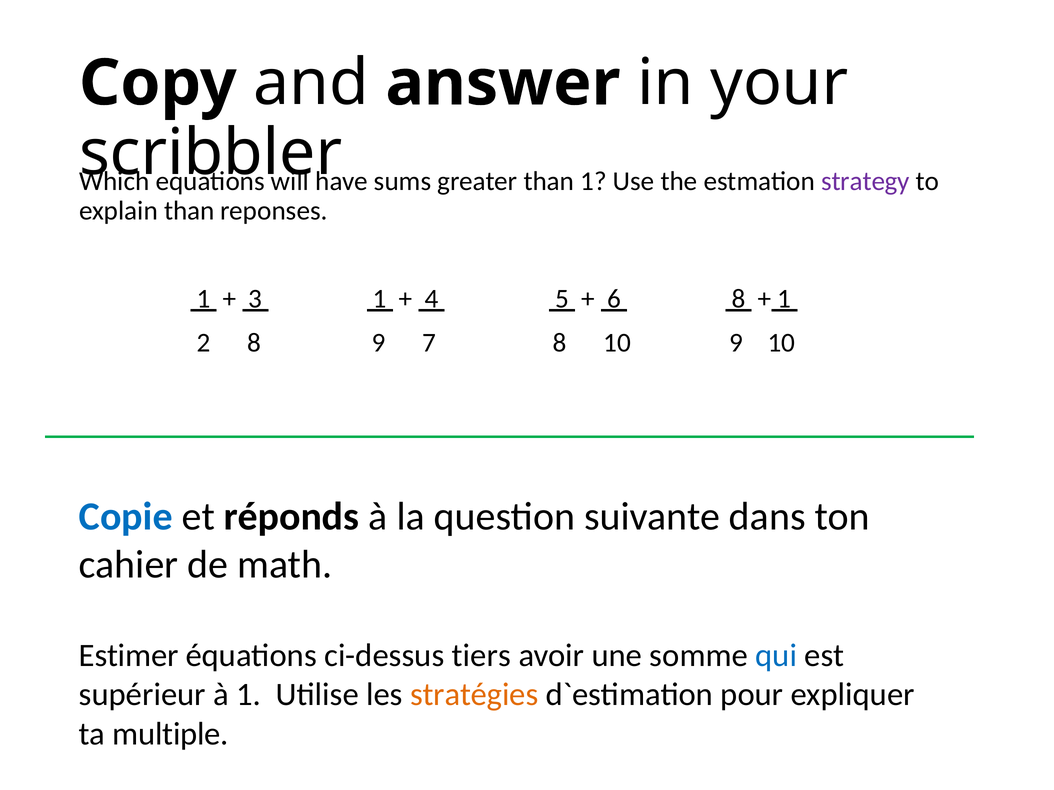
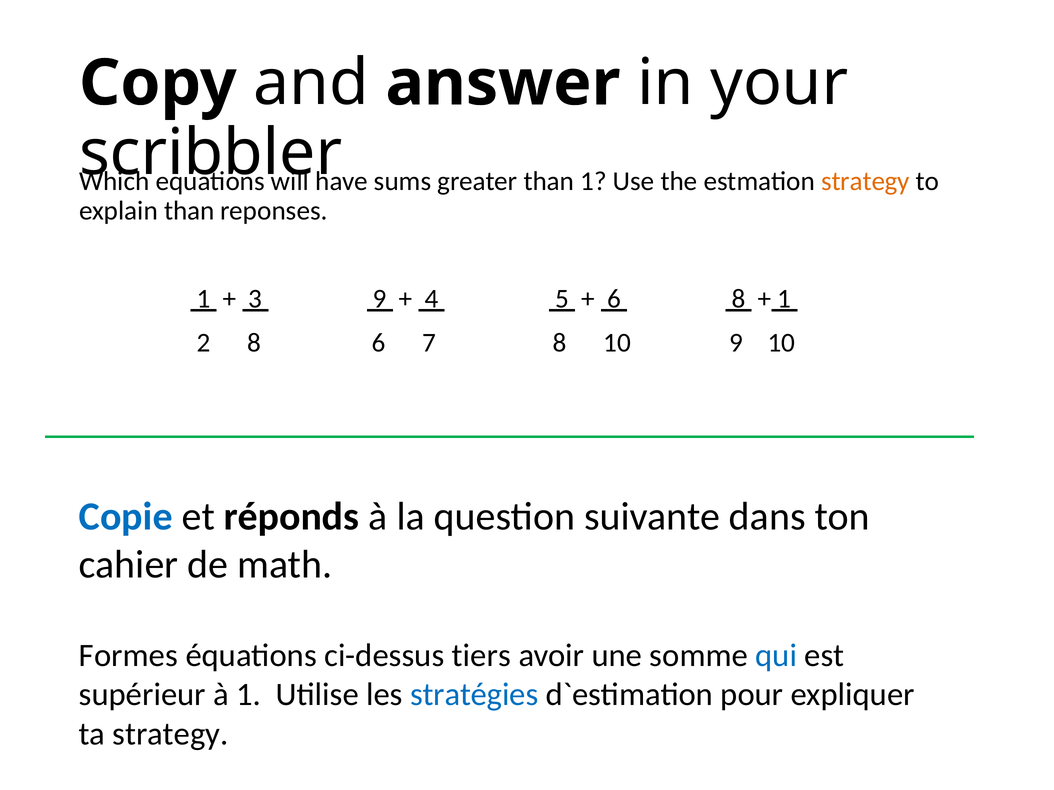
strategy colour: purple -> orange (865, 181)
3 1: 1 -> 9 (380, 299)
8 9: 9 -> 6 (379, 343)
Estimer: Estimer -> Formes (128, 656)
stratégies colour: orange -> blue (474, 695)
ta multiple: multiple -> strategy (170, 734)
